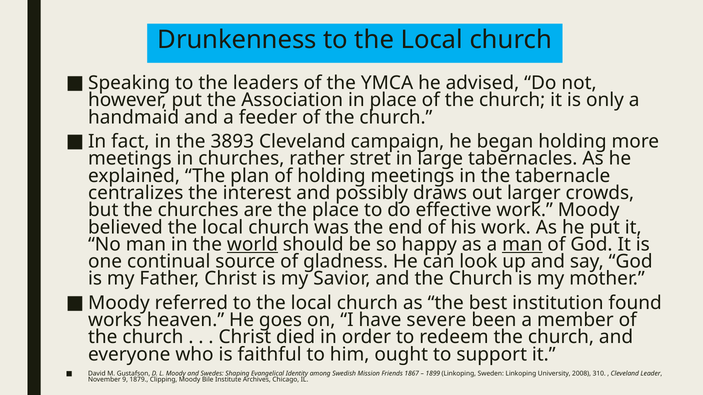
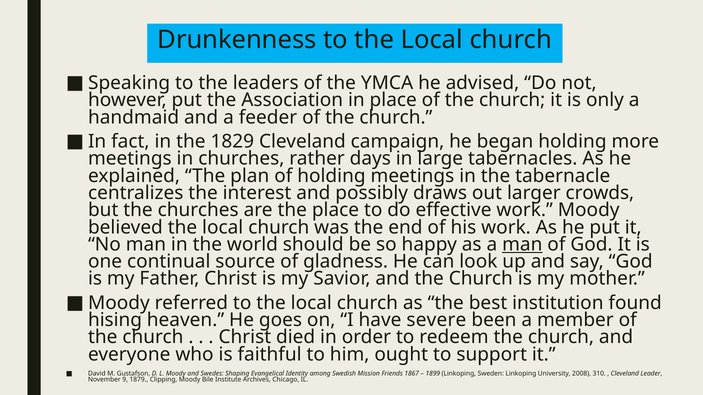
3893: 3893 -> 1829 (232, 142)
stret: stret -> days (370, 159)
world underline: present -> none (252, 245)
works: works -> hising (115, 320)
